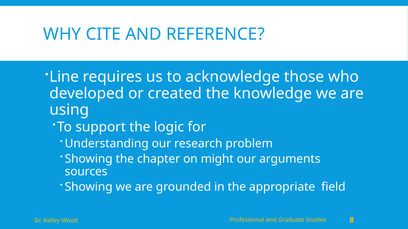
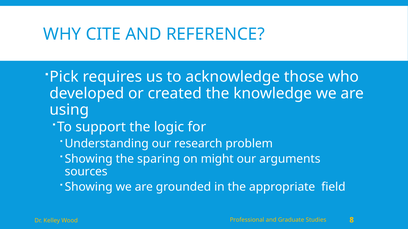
Line: Line -> Pick (64, 77)
chapter: chapter -> sparing (159, 159)
